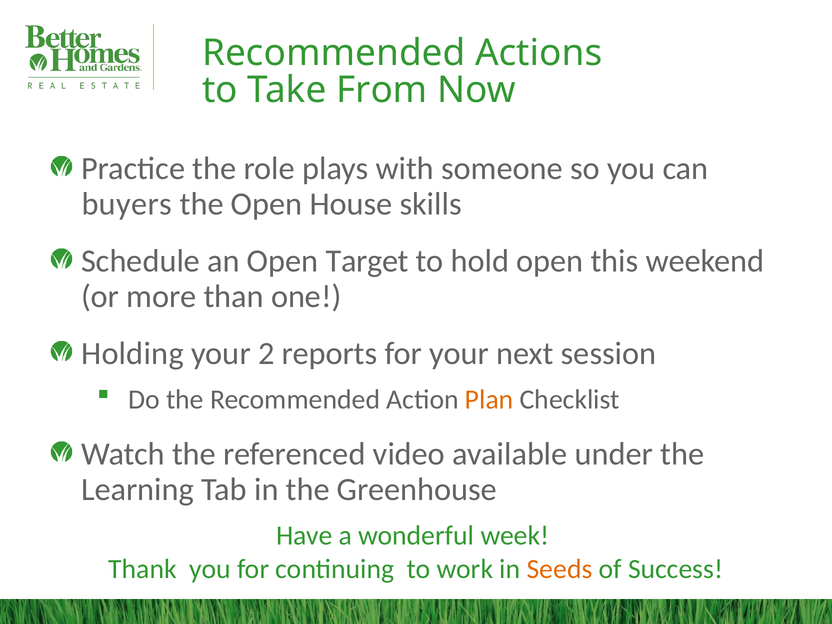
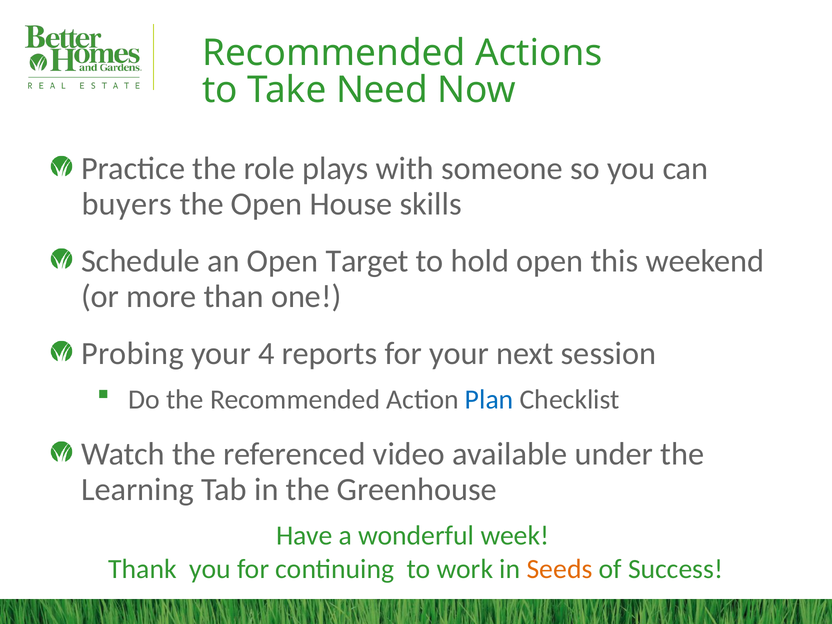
From: From -> Need (382, 90)
Holding: Holding -> Probing (132, 353)
2: 2 -> 4 (266, 353)
Plan colour: orange -> blue (489, 400)
